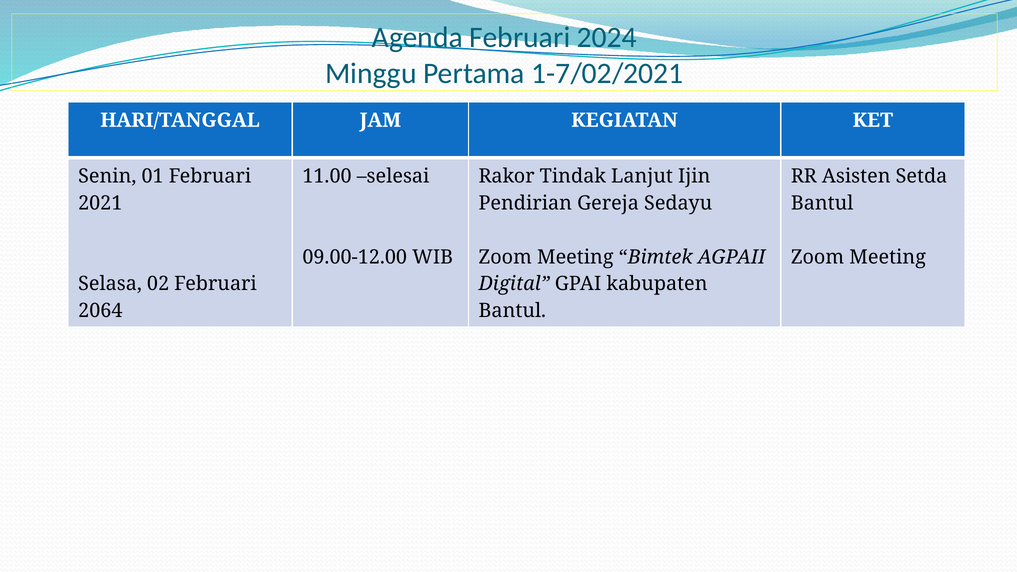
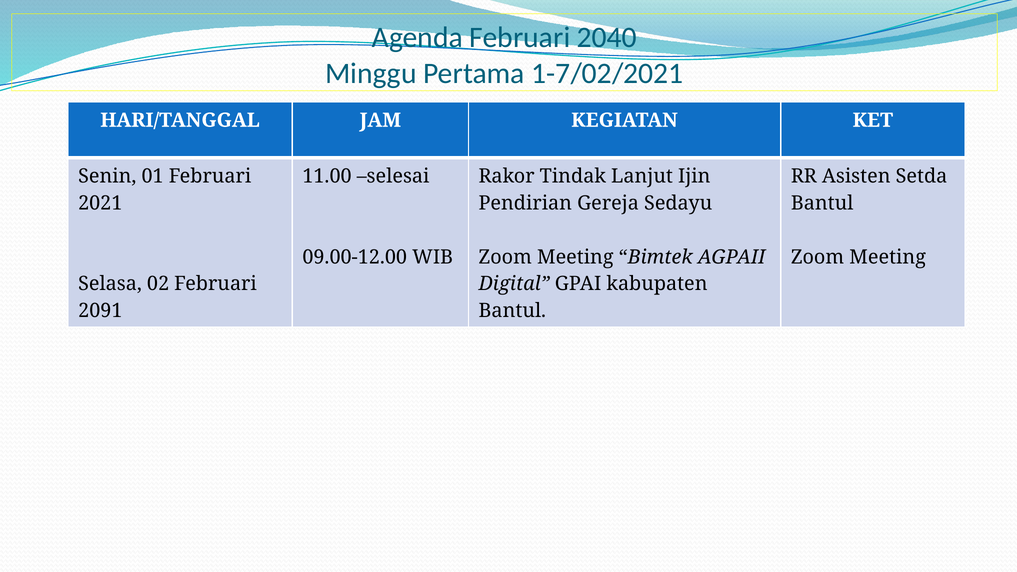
2024: 2024 -> 2040 (607, 37)
2064: 2064 -> 2091 (100, 311)
